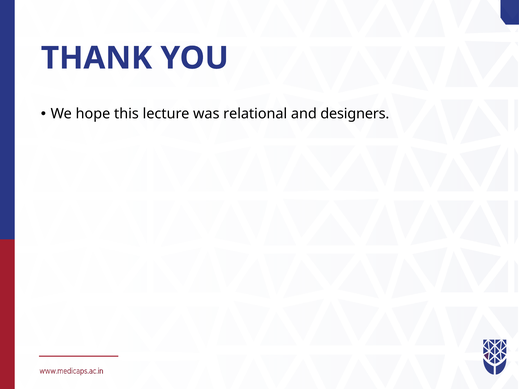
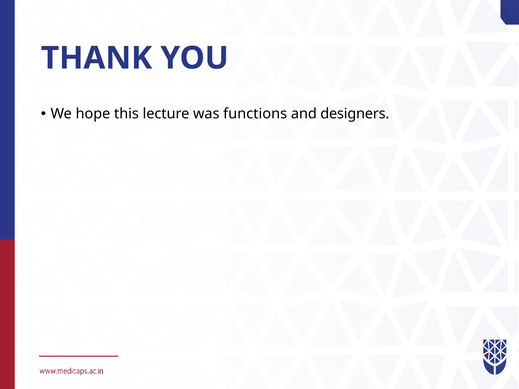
relational: relational -> functions (255, 114)
